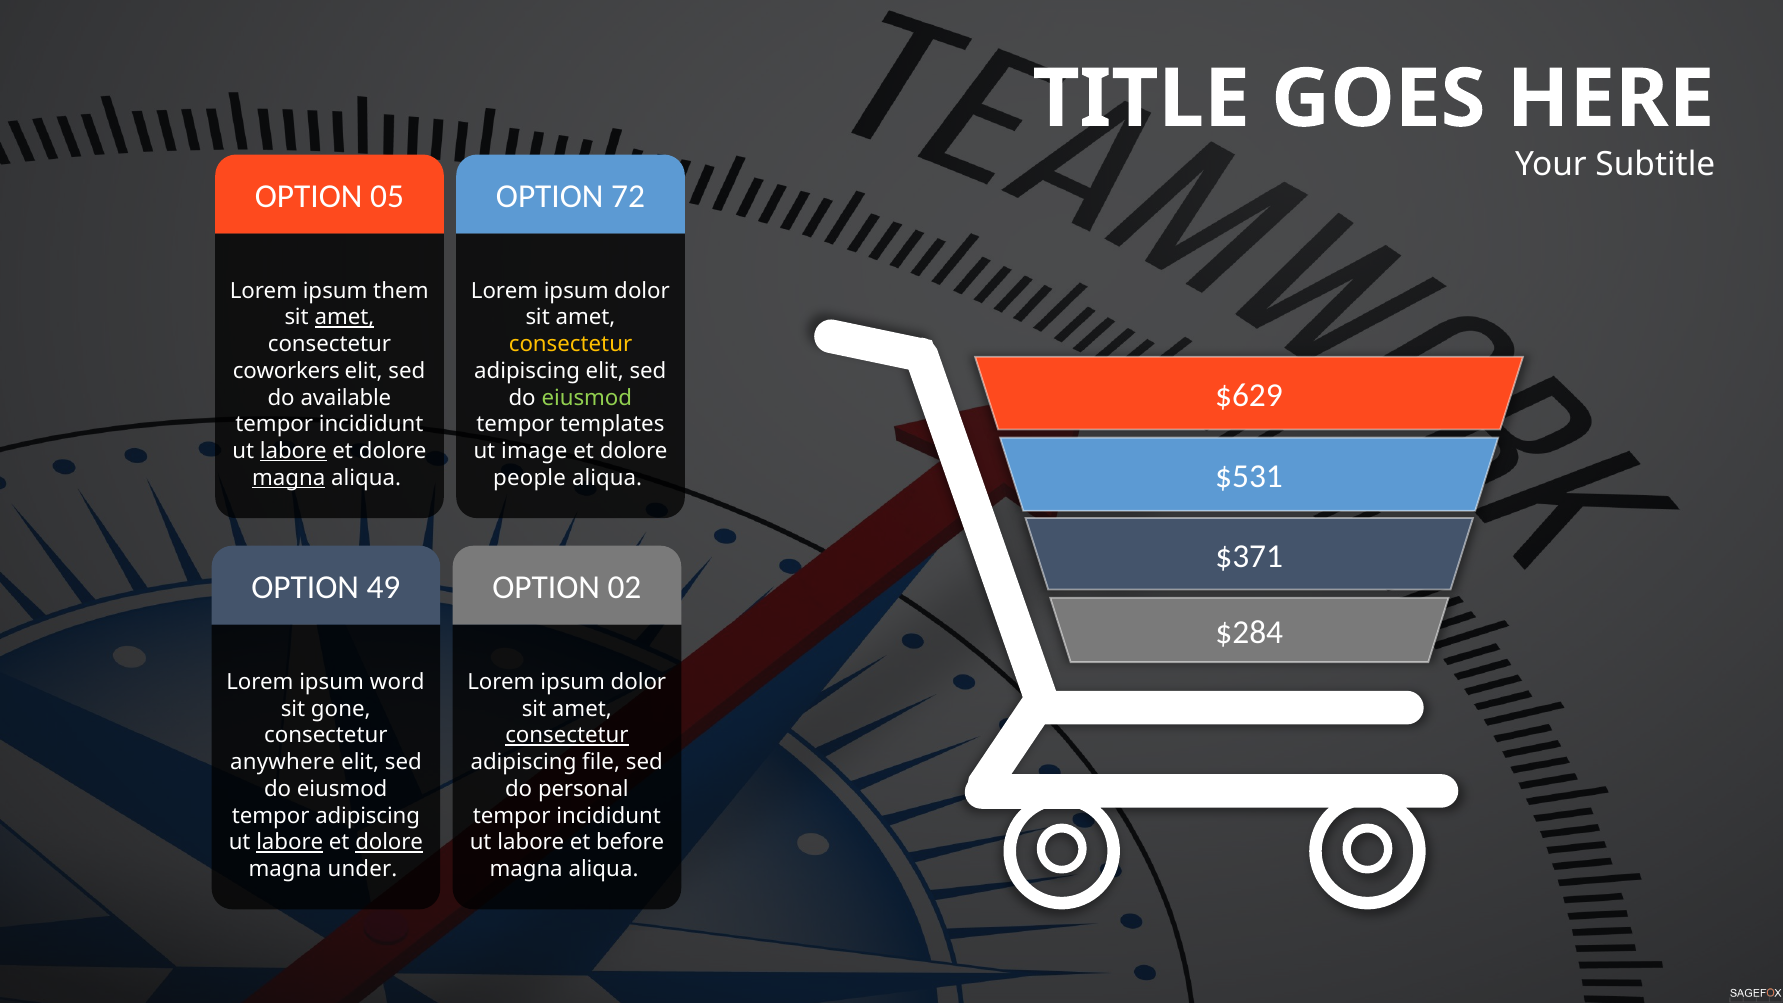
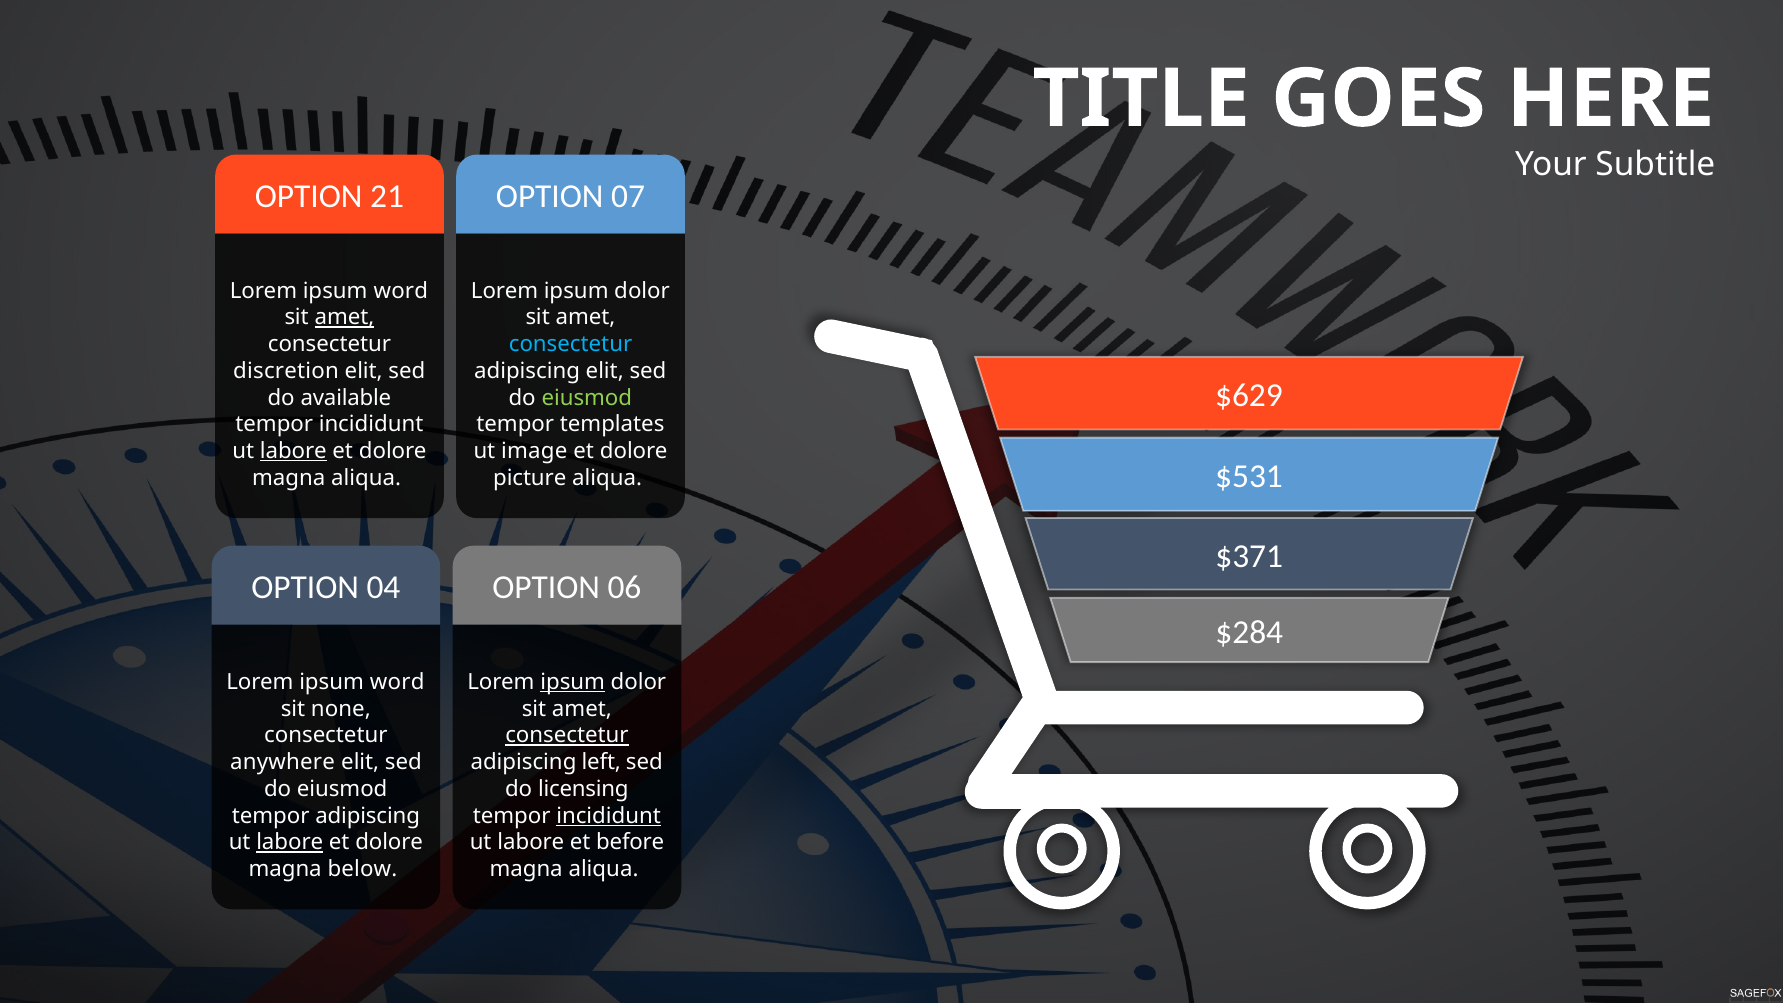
05: 05 -> 21 (387, 196)
72: 72 -> 07 (628, 196)
them: them -> word (401, 291)
consectetur colour: yellow -> light blue (571, 344)
coworkers: coworkers -> discretion (286, 371)
magna underline: present -> none (289, 478)
people: people -> picture (530, 478)
49: 49 -> 04 (383, 587)
02: 02 -> 06 (624, 587)
ipsum underline: none -> present (573, 682)
gone: gone -> none (341, 709)
file: file -> left (601, 762)
personal: personal -> licensing (583, 789)
incididunt underline: none -> present (609, 816)
dolore underline: present -> none (389, 842)
under: under -> below (362, 869)
